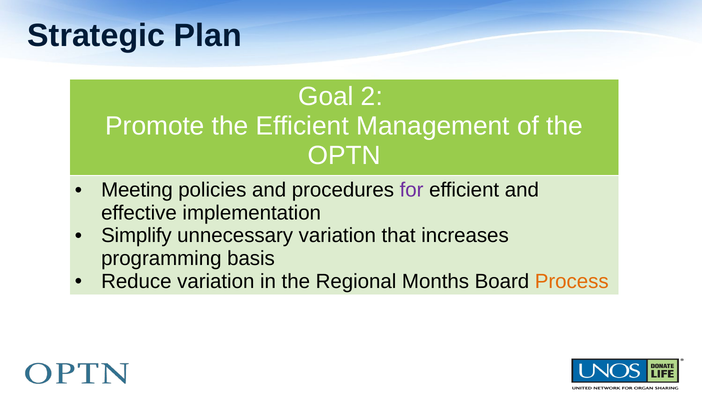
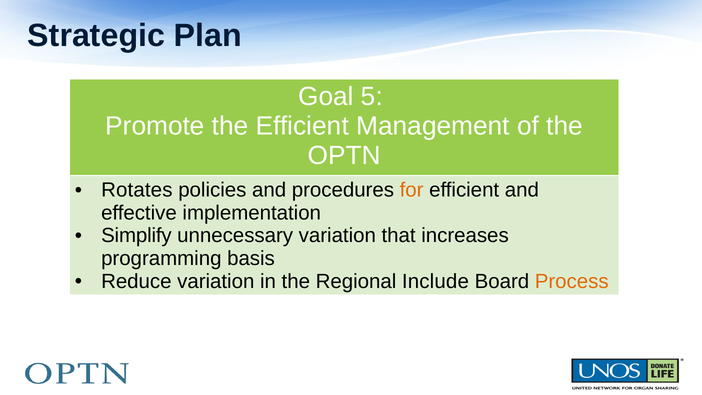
2: 2 -> 5 (372, 97)
Meeting: Meeting -> Rotates (137, 190)
for colour: purple -> orange (412, 190)
Months: Months -> Include (435, 281)
